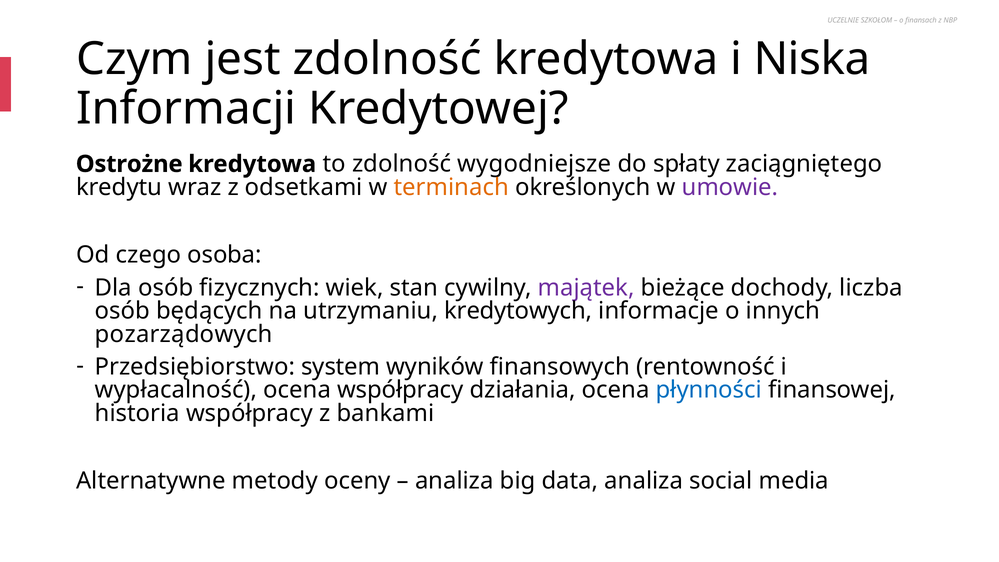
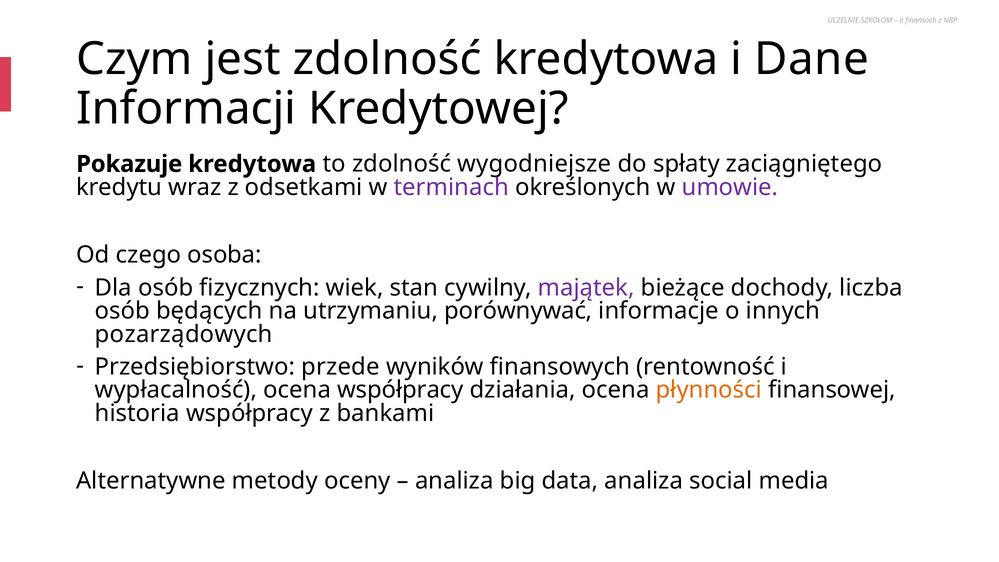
Niska: Niska -> Dane (812, 59)
Ostrożne: Ostrożne -> Pokazuje (129, 164)
terminach colour: orange -> purple (451, 187)
kredytowych: kredytowych -> porównywać (518, 311)
system: system -> przede (340, 367)
płynności colour: blue -> orange (709, 390)
